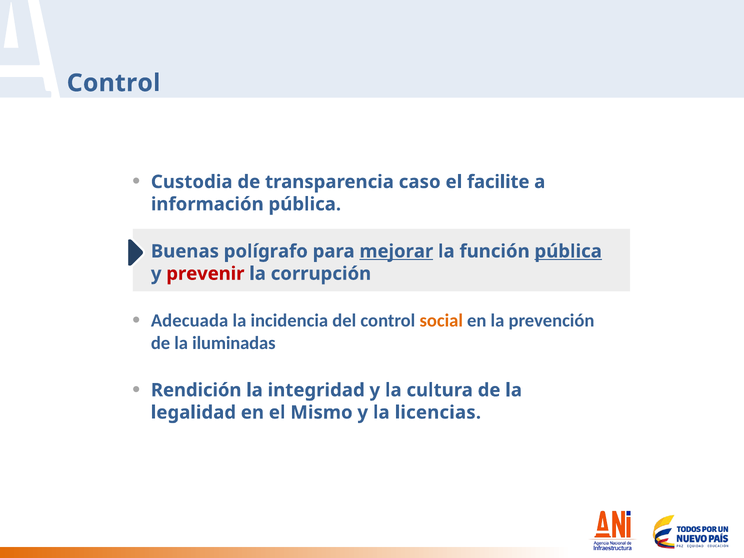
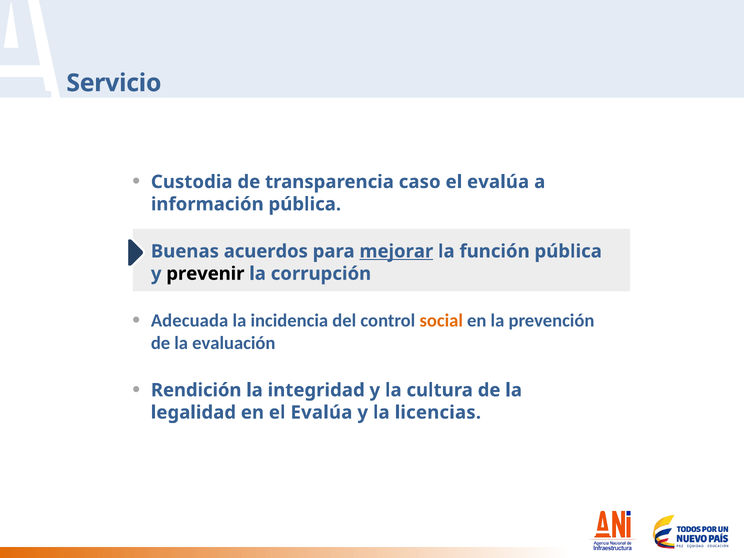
Control: Control -> Servicio (114, 83)
facilite: facilite -> evalúa (498, 182)
polígrafo: polígrafo -> acuerdos (266, 251)
pública underline: present -> none (568, 251)
prevenir colour: red -> black (205, 274)
iluminadas: iluminadas -> evaluación (234, 343)
en el Mismo: Mismo -> Evalúa (321, 412)
